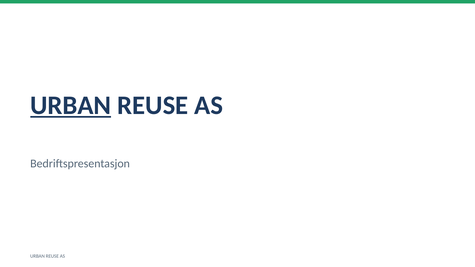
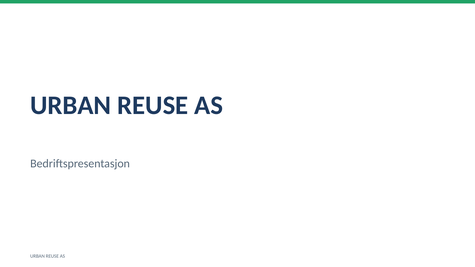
URBAN underline: present -> none (71, 105)
